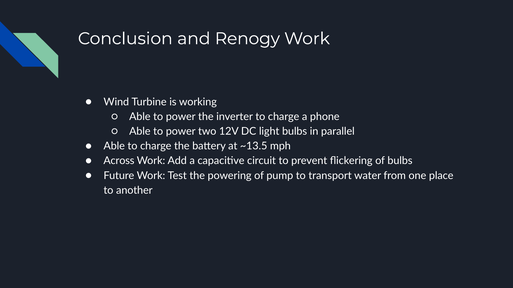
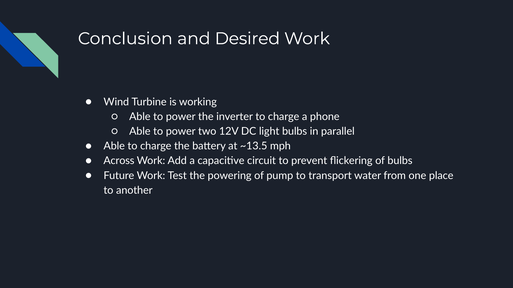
Renogy: Renogy -> Desired (247, 39)
